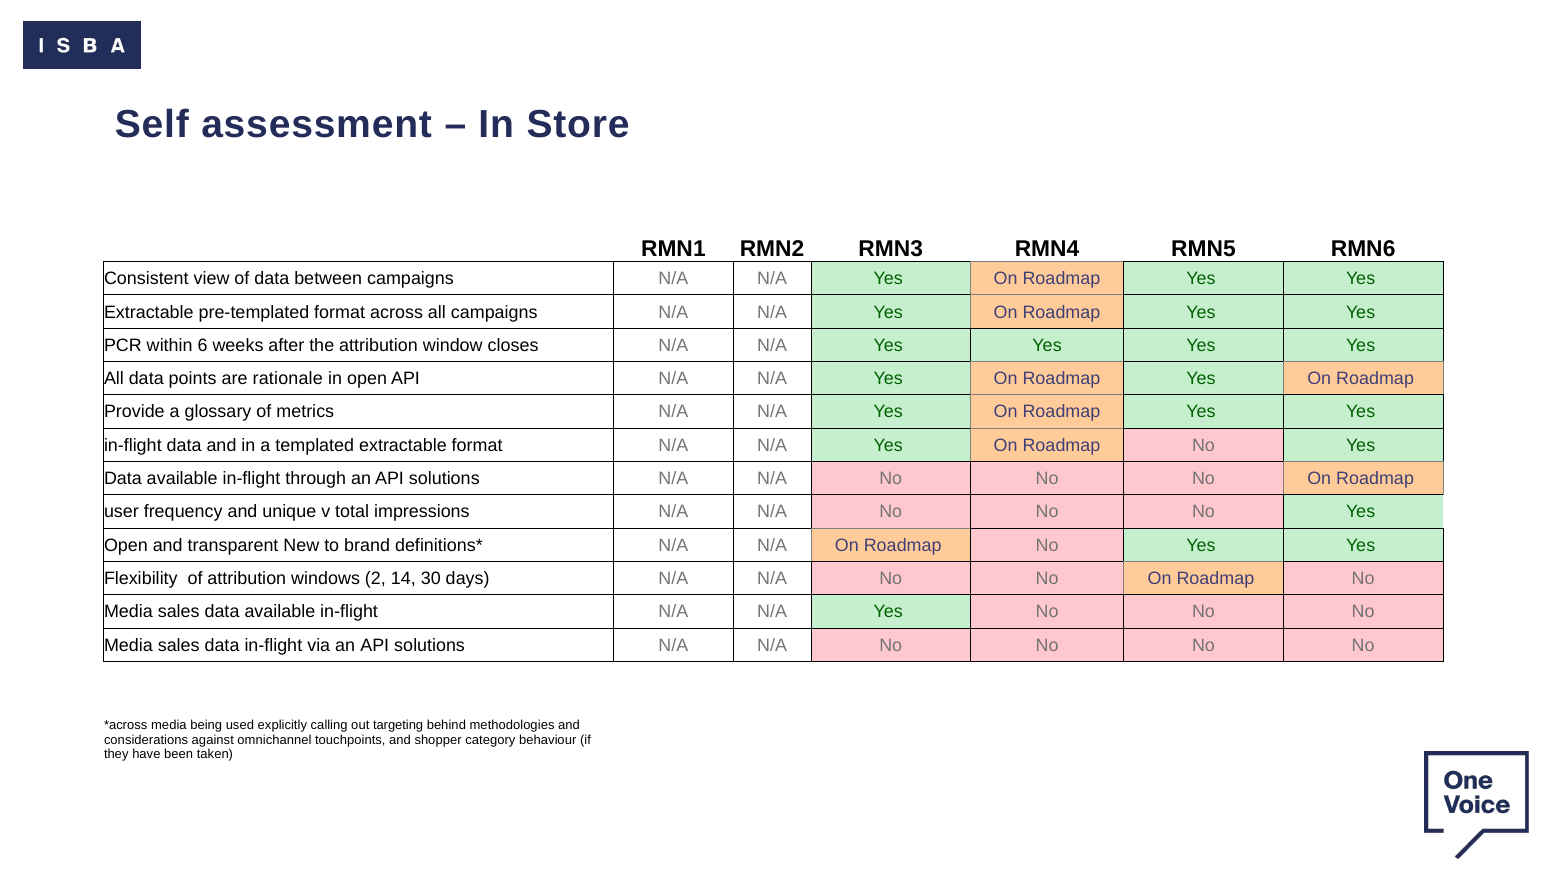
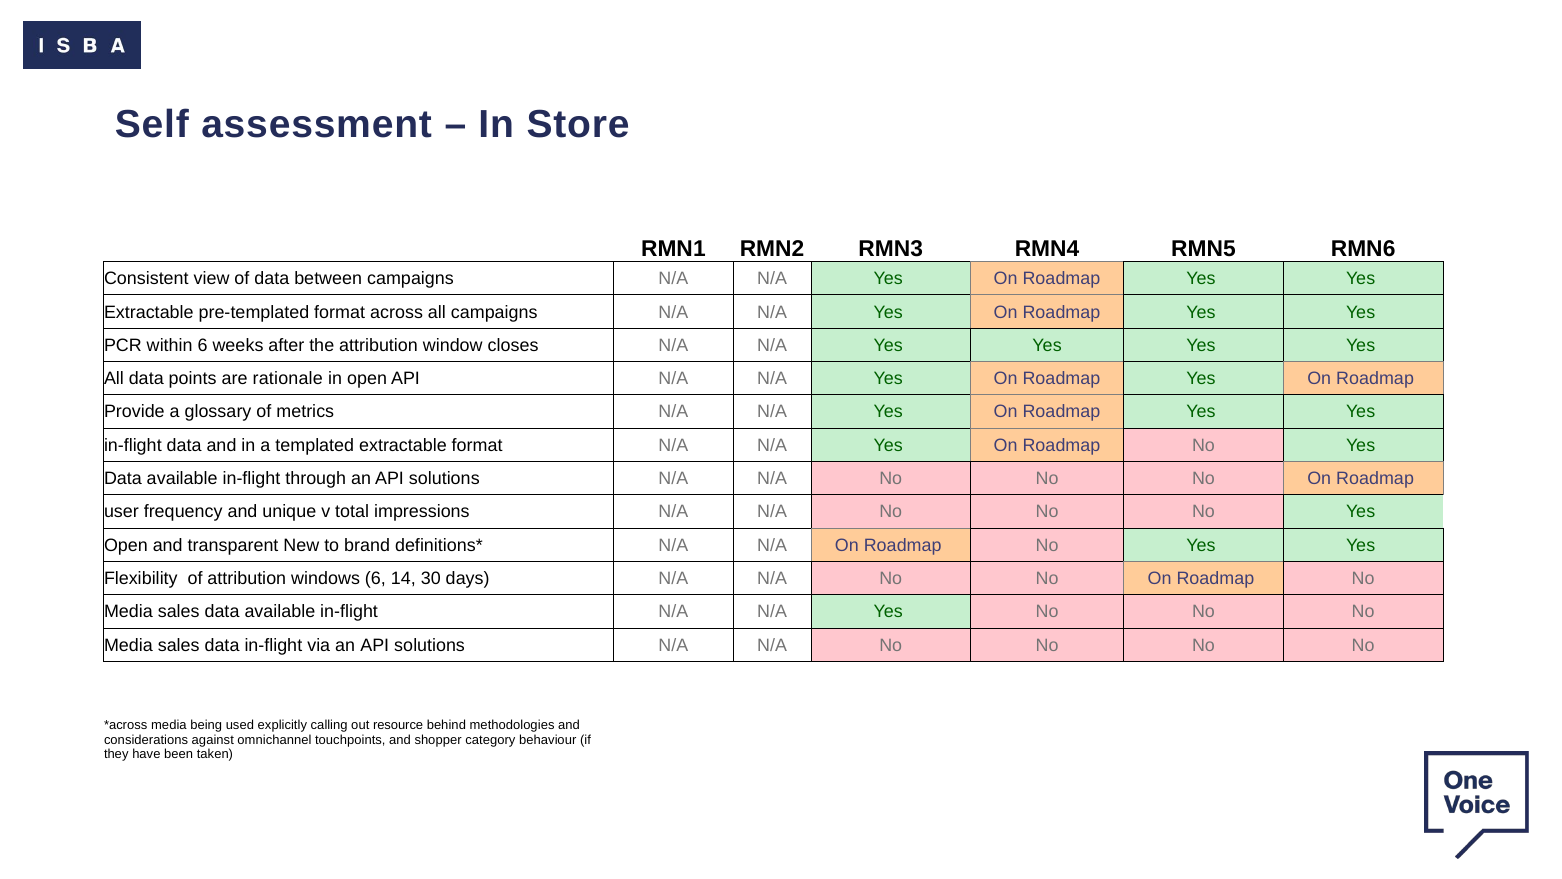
windows 2: 2 -> 6 (375, 578)
targeting: targeting -> resource (398, 725)
